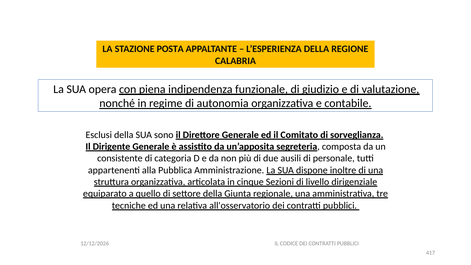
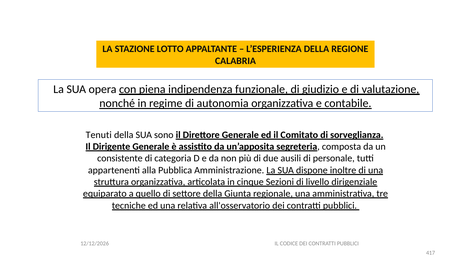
POSTA: POSTA -> LOTTO (170, 49)
Esclusi: Esclusi -> Tenuti (99, 135)
